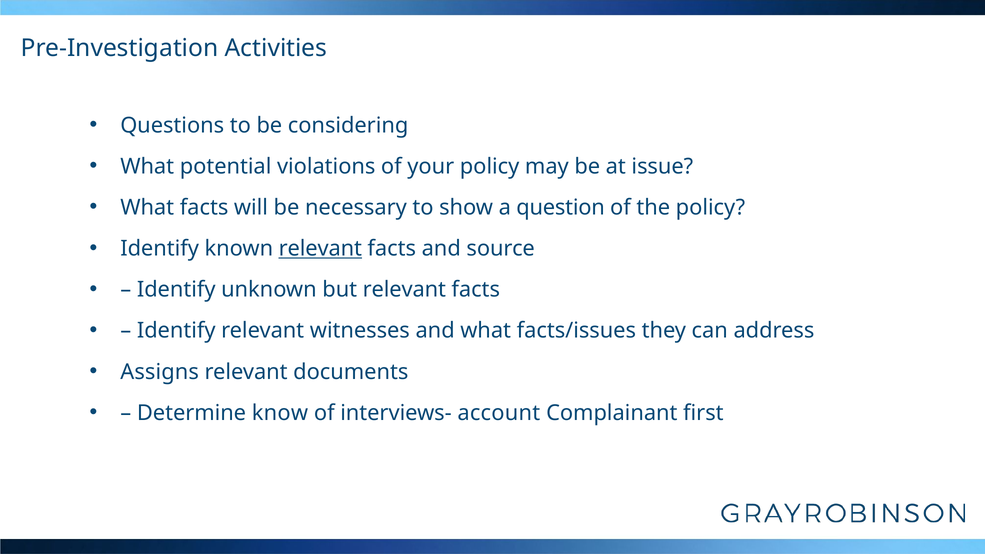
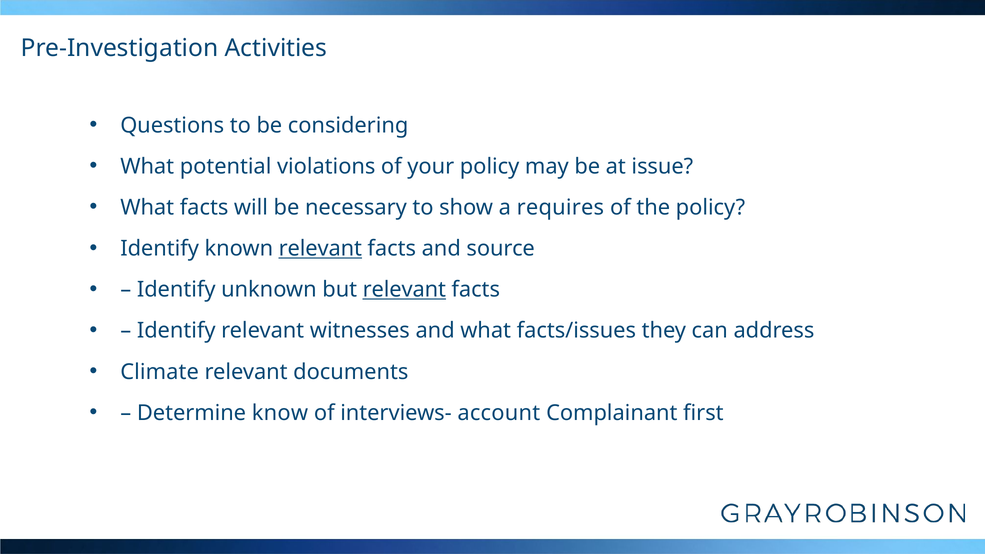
question: question -> requires (560, 208)
relevant underline: none -> present (404, 290)
Assigns: Assigns -> Climate (160, 372)
